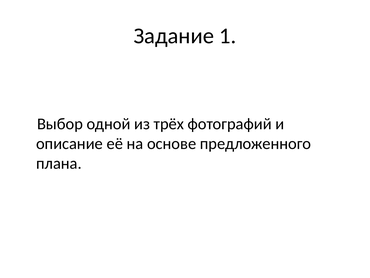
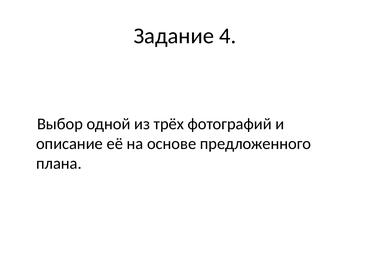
1: 1 -> 4 (228, 36)
